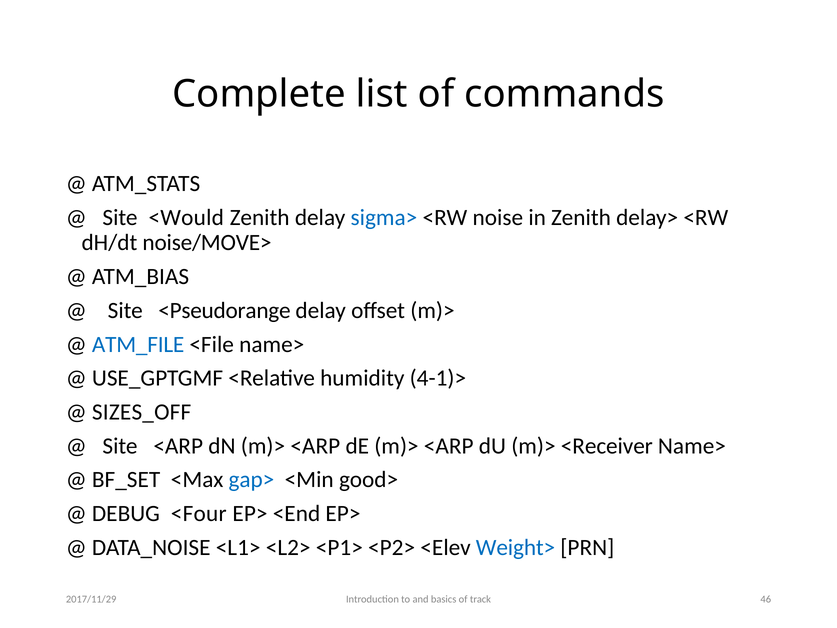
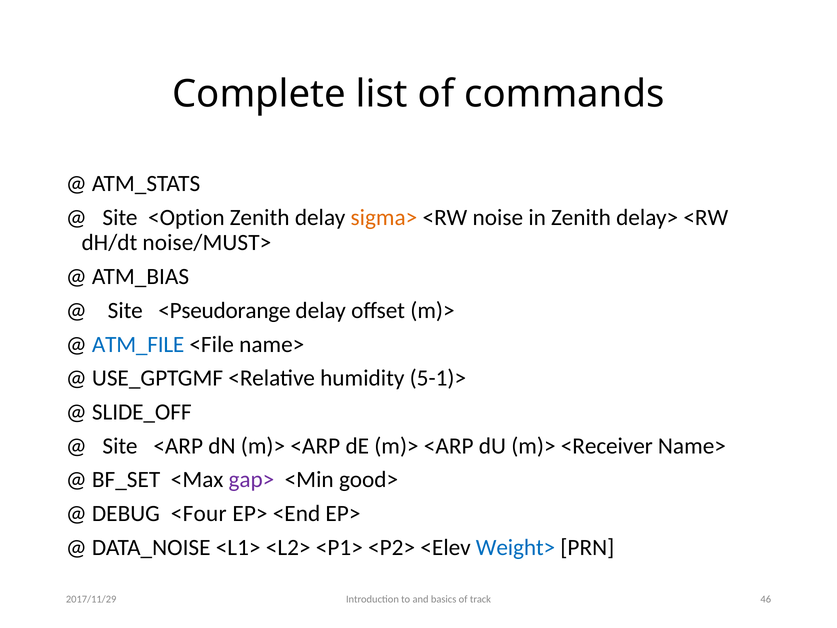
<Would: <Would -> <Option (186, 218)
sigma> colour: blue -> orange (384, 218)
noise/MOVE>: noise/MOVE> -> noise/MUST> (207, 243)
4-1)>: 4-1)> -> 5-1)> (438, 378)
SIZES_OFF: SIZES_OFF -> SLIDE_OFF (142, 412)
gap> colour: blue -> purple (251, 480)
